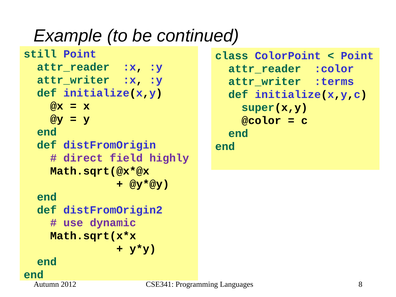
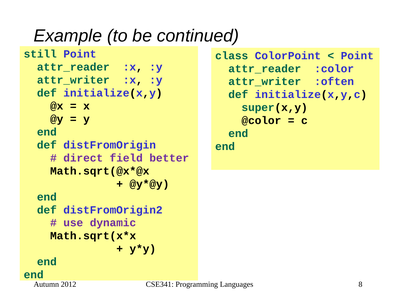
:terms: :terms -> :often (334, 82)
highly: highly -> better (169, 158)
